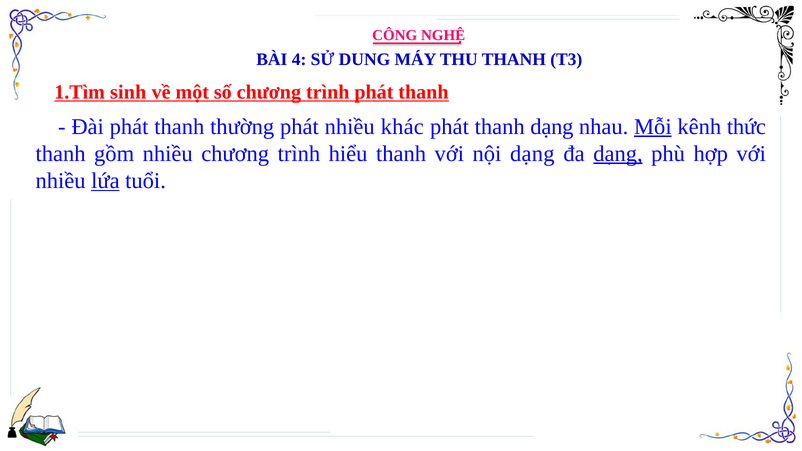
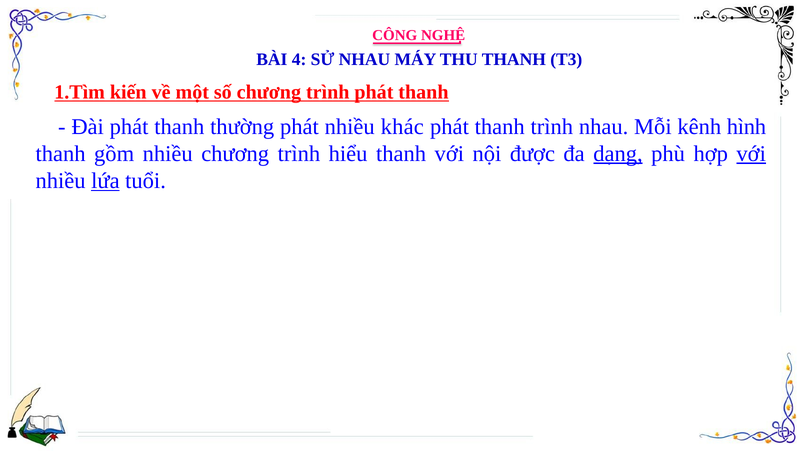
SỬ DUNG: DUNG -> NHAU (364, 60)
sinh: sinh -> kiến (128, 92)
thanh dạng: dạng -> trình (552, 126)
Mỗi underline: present -> none (653, 126)
thức: thức -> hình (746, 126)
nội dạng: dạng -> được (532, 154)
với underline: none -> present (751, 154)
